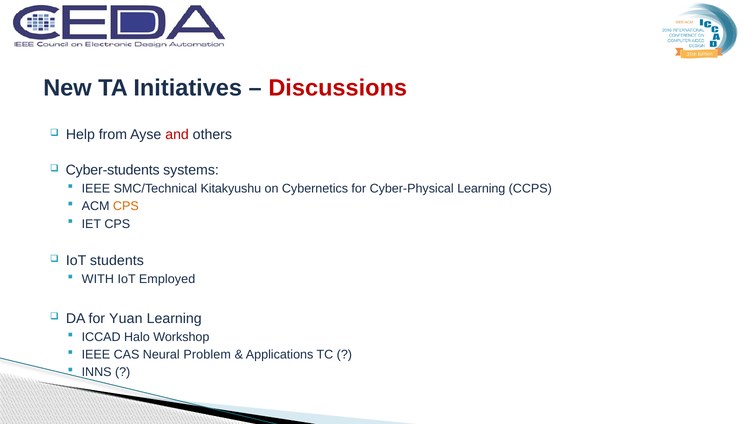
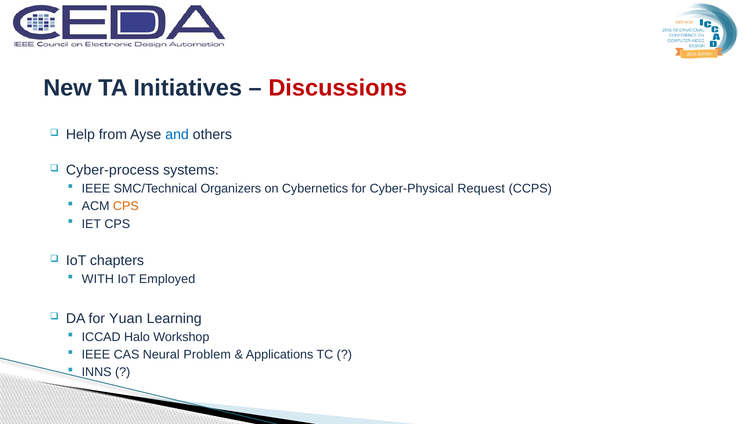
and colour: red -> blue (177, 135)
Cyber-students: Cyber-students -> Cyber-process (113, 170)
Kitakyushu: Kitakyushu -> Organizers (231, 189)
Cyber-Physical Learning: Learning -> Request (481, 189)
students: students -> chapters (117, 261)
